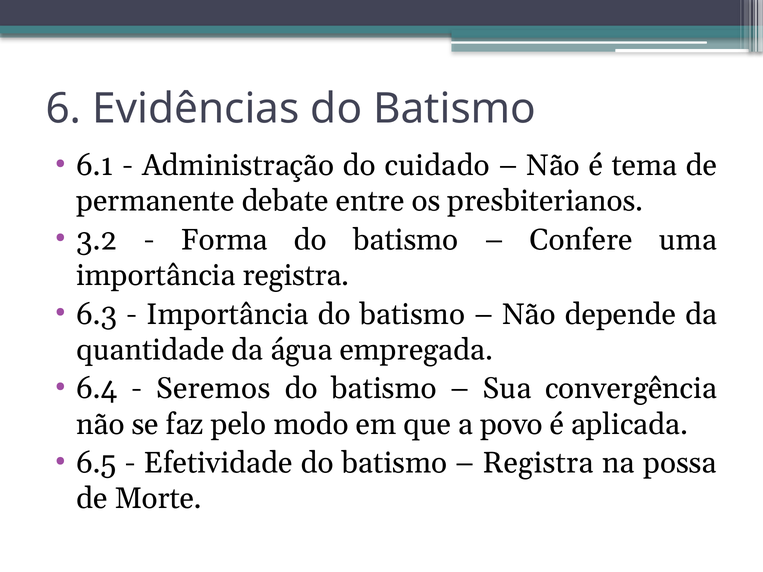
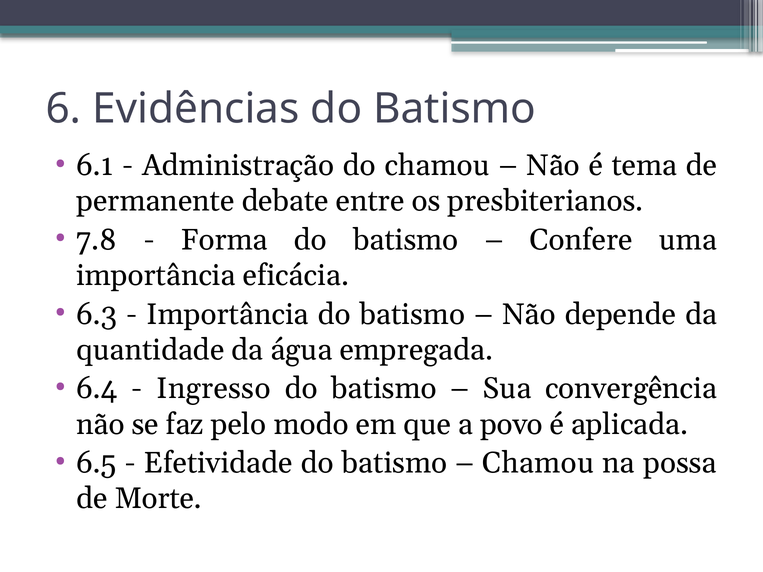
do cuidado: cuidado -> chamou (437, 166)
3.2: 3.2 -> 7.8 (97, 240)
importância registra: registra -> eficácia (296, 276)
Seremos: Seremos -> Ingresso (213, 389)
Registra: Registra -> Chamou (538, 463)
